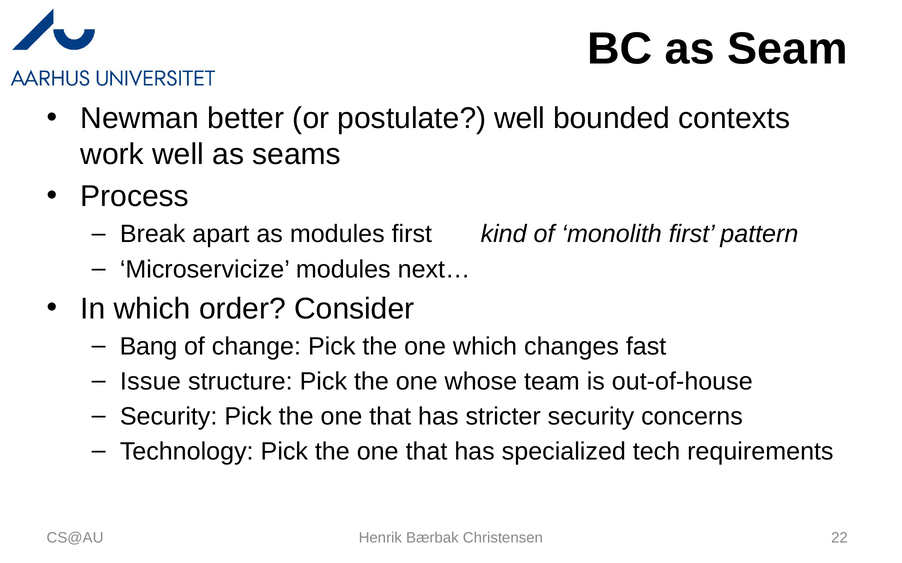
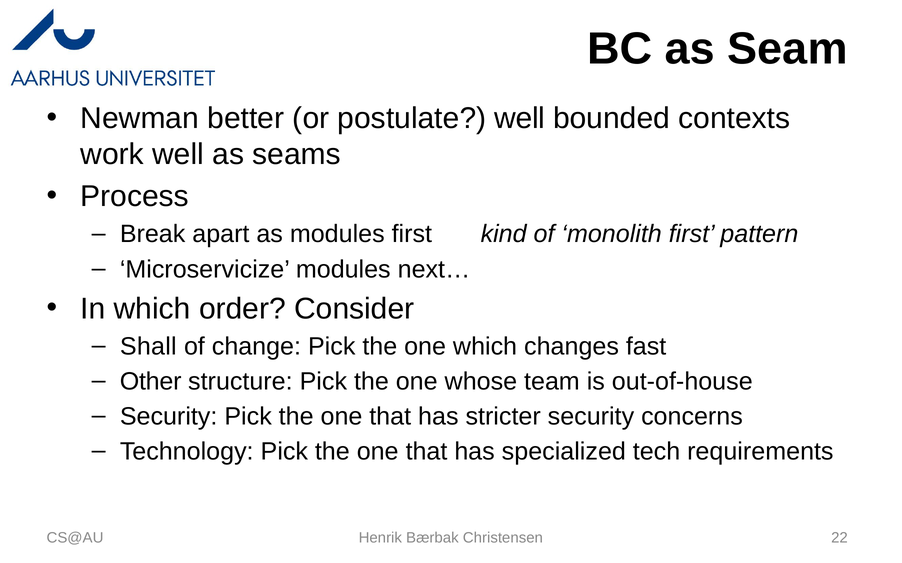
Bang: Bang -> Shall (148, 347)
Issue: Issue -> Other (151, 382)
